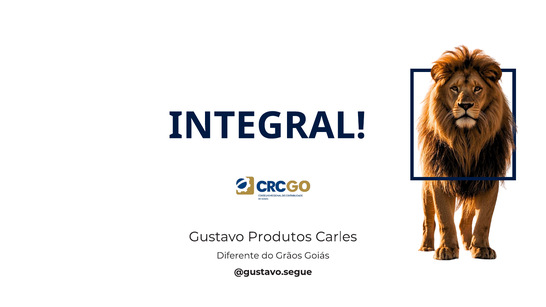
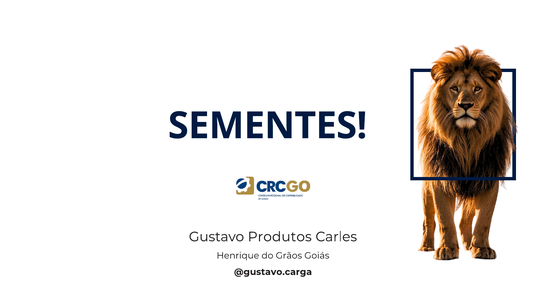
INTEGRAL: INTEGRAL -> SEMENTES (268, 126)
Diferente: Diferente -> Henrique (238, 256)
@gustavo.segue: @gustavo.segue -> @gustavo.carga (273, 272)
